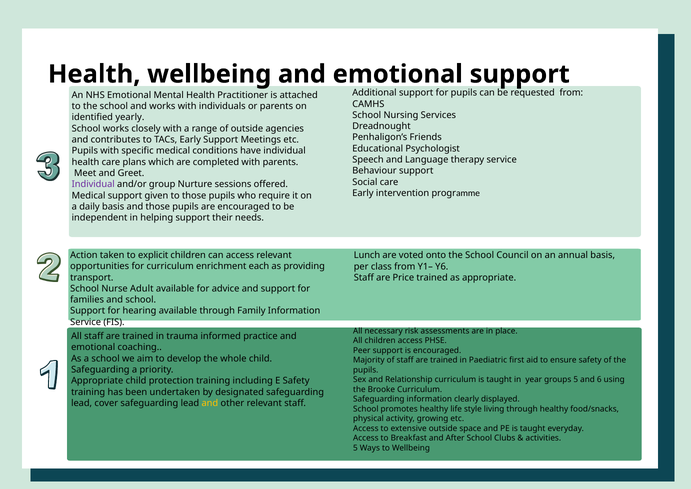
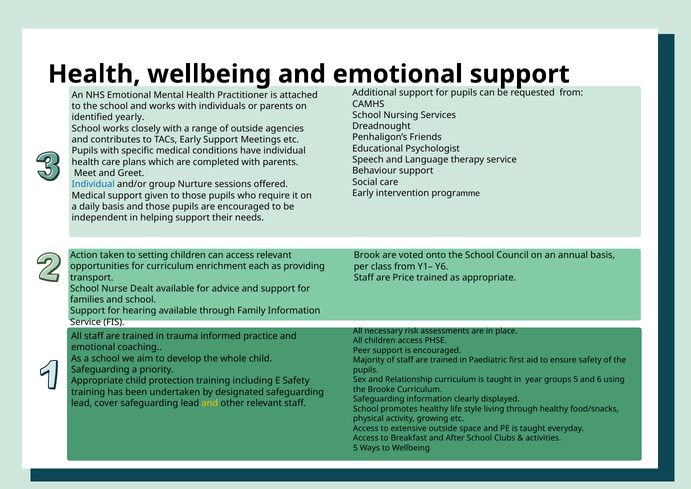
Individual colour: purple -> blue (93, 184)
explicit: explicit -> setting (153, 255)
Lunch: Lunch -> Brook (367, 255)
Adult: Adult -> Dealt (142, 289)
